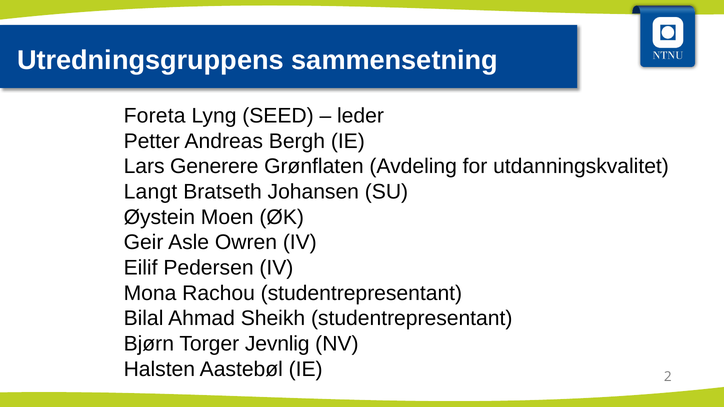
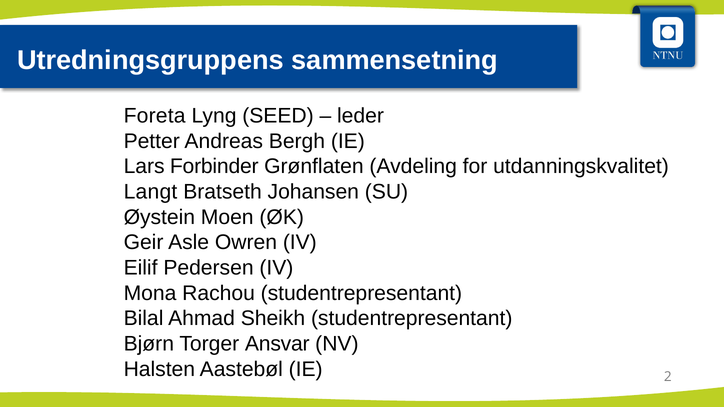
Generere: Generere -> Forbinder (214, 167)
Jevnlig: Jevnlig -> Ansvar (277, 344)
